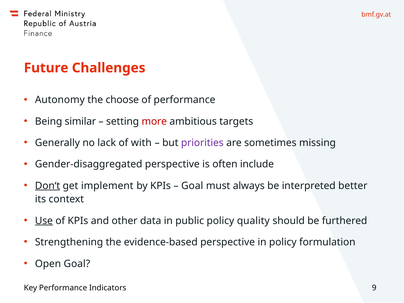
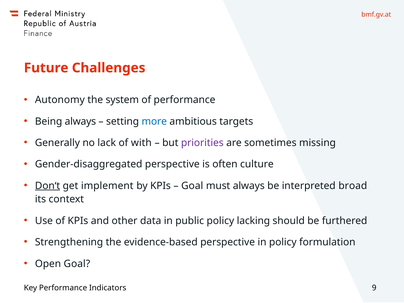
choose: choose -> system (122, 100)
Being similar: similar -> always (80, 121)
more colour: red -> blue (154, 121)
include: include -> culture (257, 164)
better: better -> broad (353, 186)
Use underline: present -> none (44, 221)
quality: quality -> lacking (253, 221)
